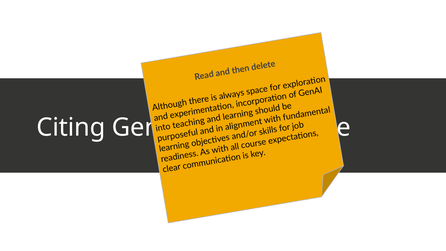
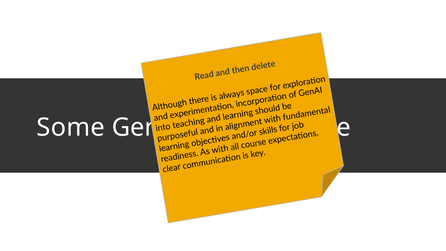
Citing: Citing -> Some (71, 127)
